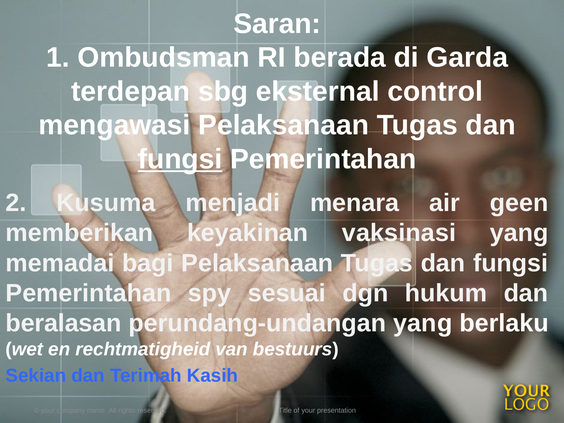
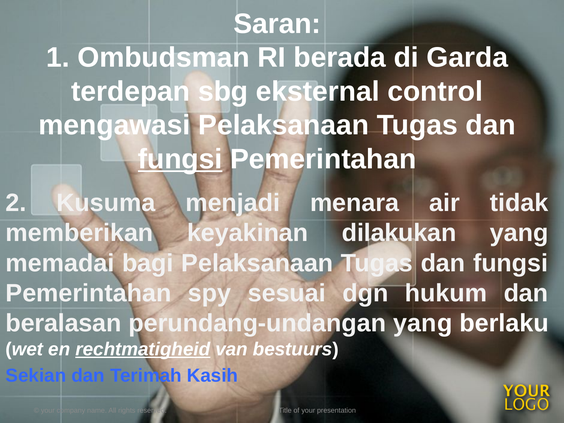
geen: geen -> tidak (519, 203)
vaksinasi: vaksinasi -> dilakukan (399, 233)
rechtmatigheid underline: none -> present (143, 349)
